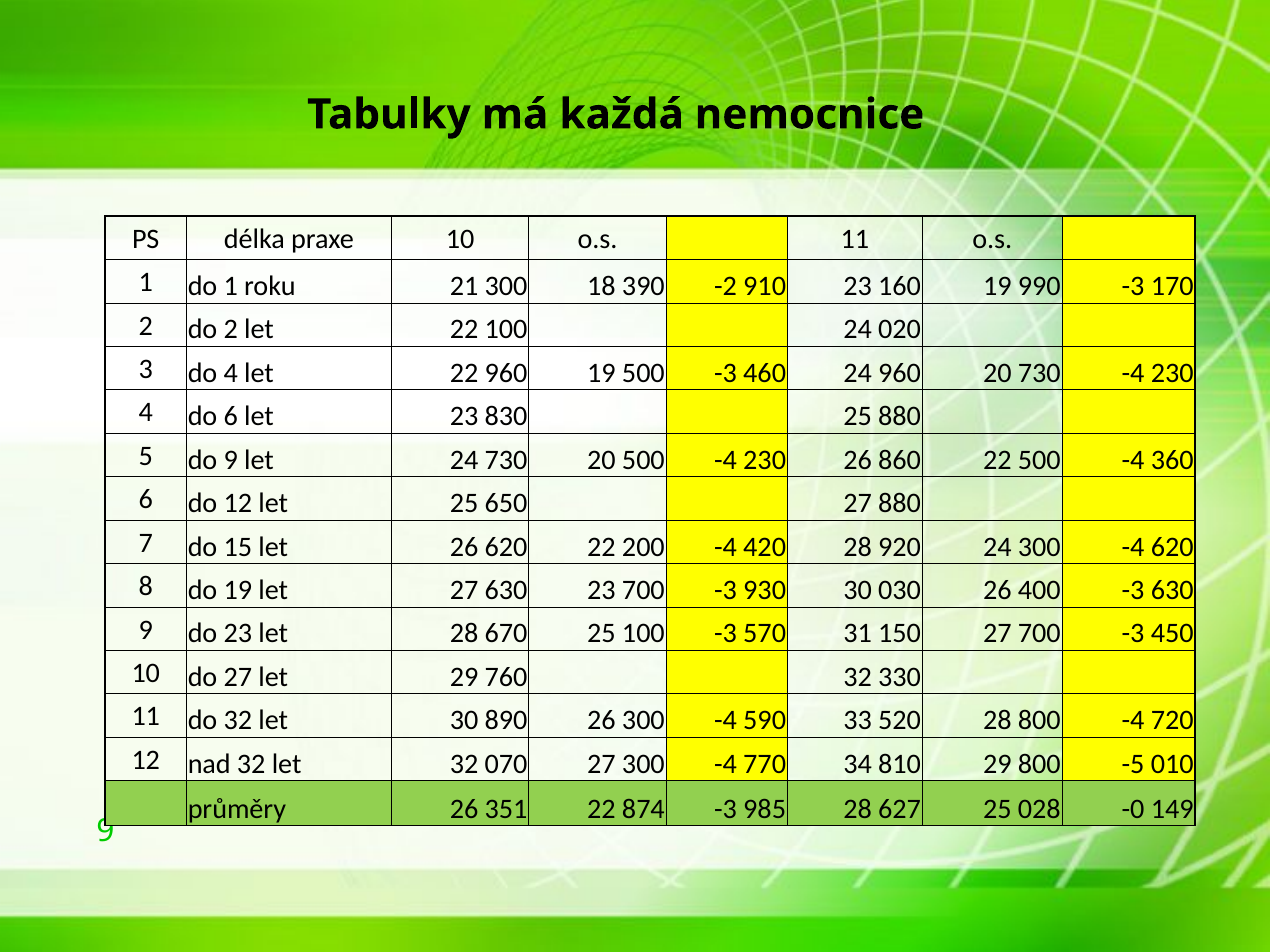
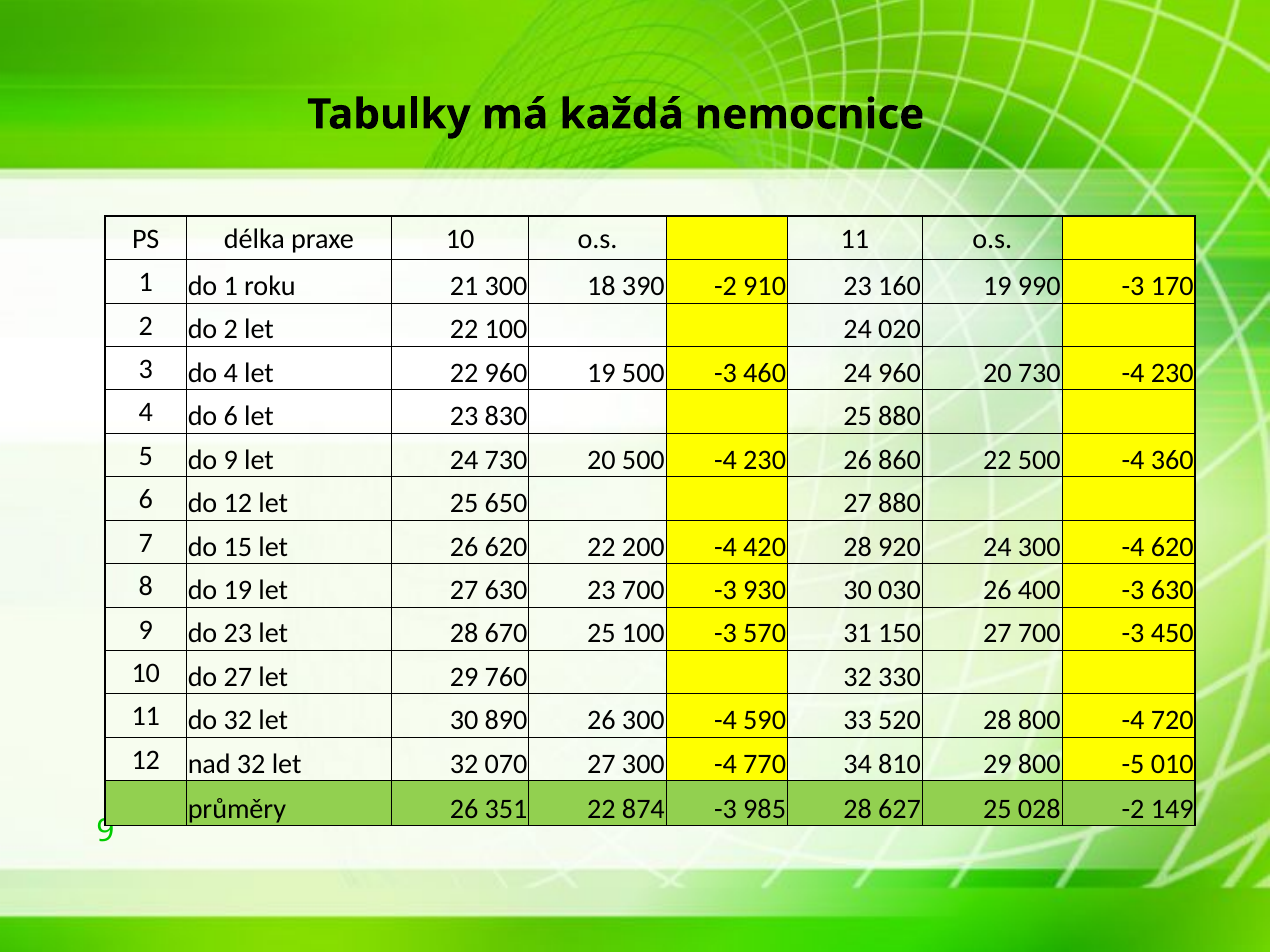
028 -0: -0 -> -2 (1133, 809)
